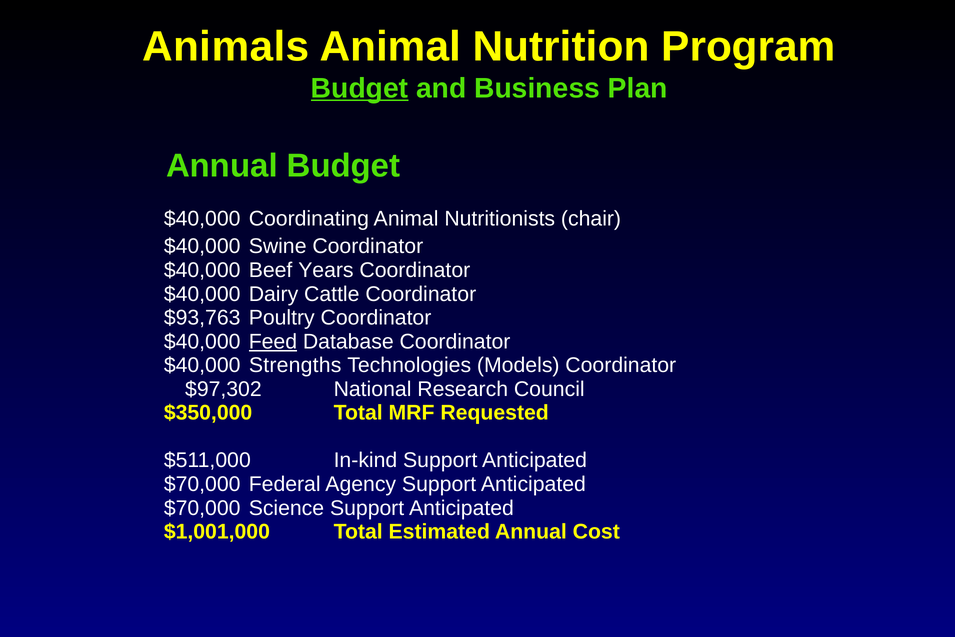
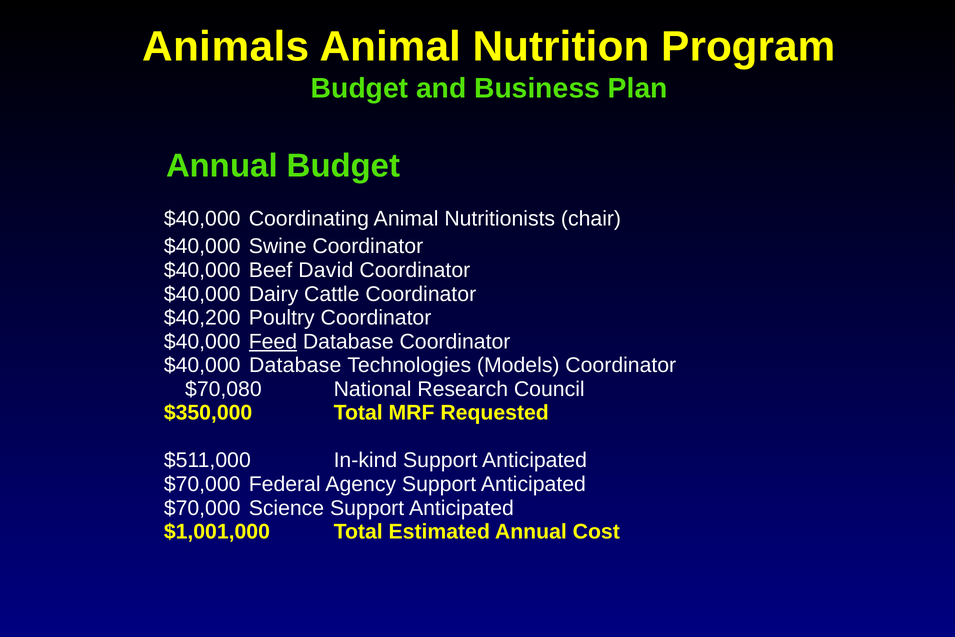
Budget underline: present -> none (360, 88)
Years: Years -> David (326, 270)
$93,763: $93,763 -> $40,200 (202, 318)
$40,000 Strengths: Strengths -> Database (295, 365)
$97,302: $97,302 -> $70,080 (223, 389)
